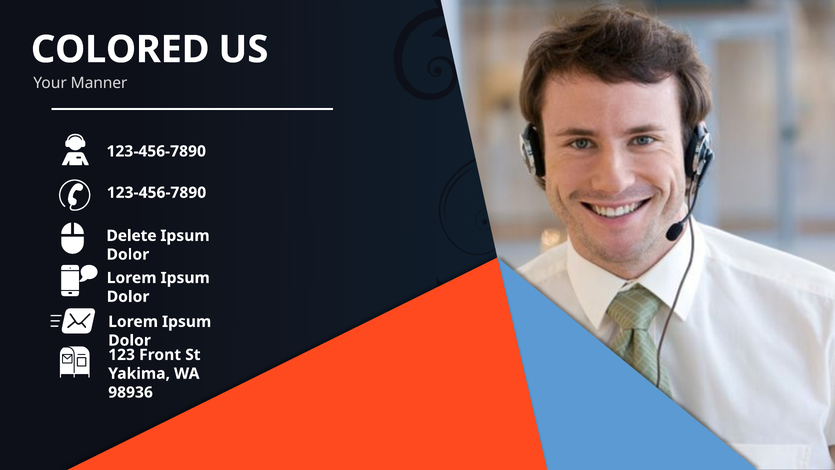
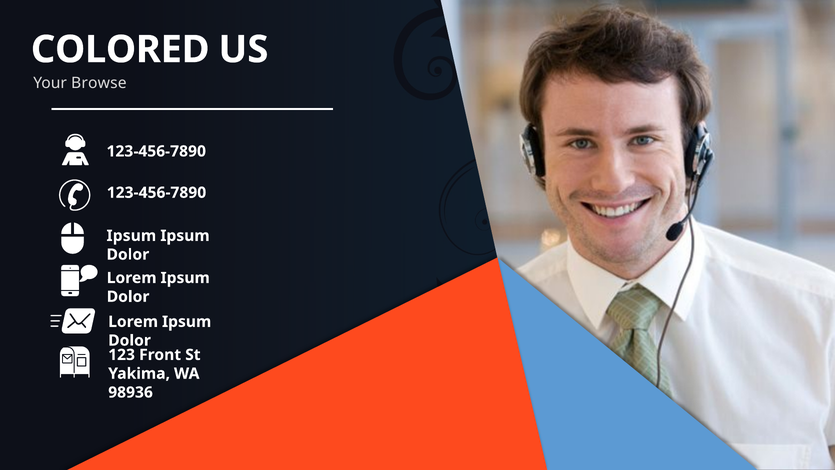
Manner: Manner -> Browse (99, 83)
Delete: Delete -> Ipsum (131, 236)
